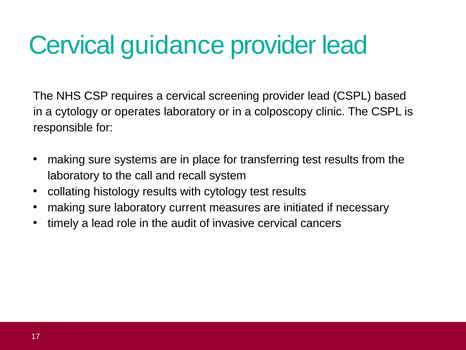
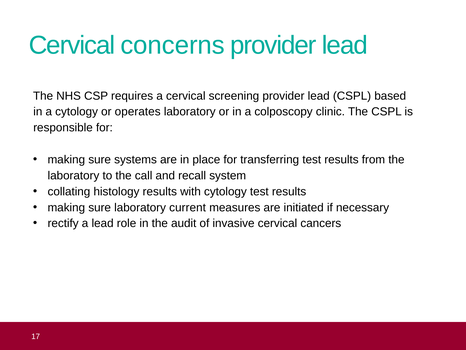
guidance: guidance -> concerns (173, 45)
timely: timely -> rectify (63, 223)
